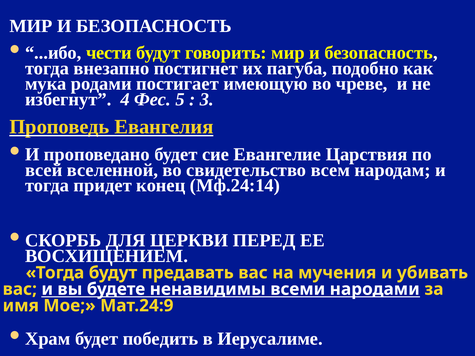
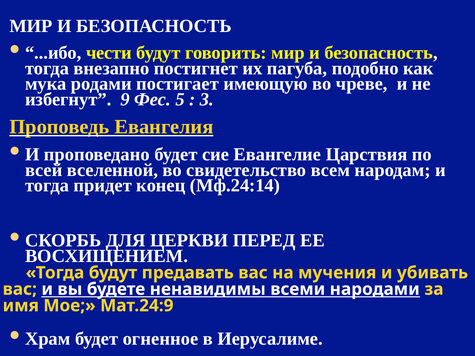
4: 4 -> 9 (125, 99)
победить: победить -> огненное (160, 339)
